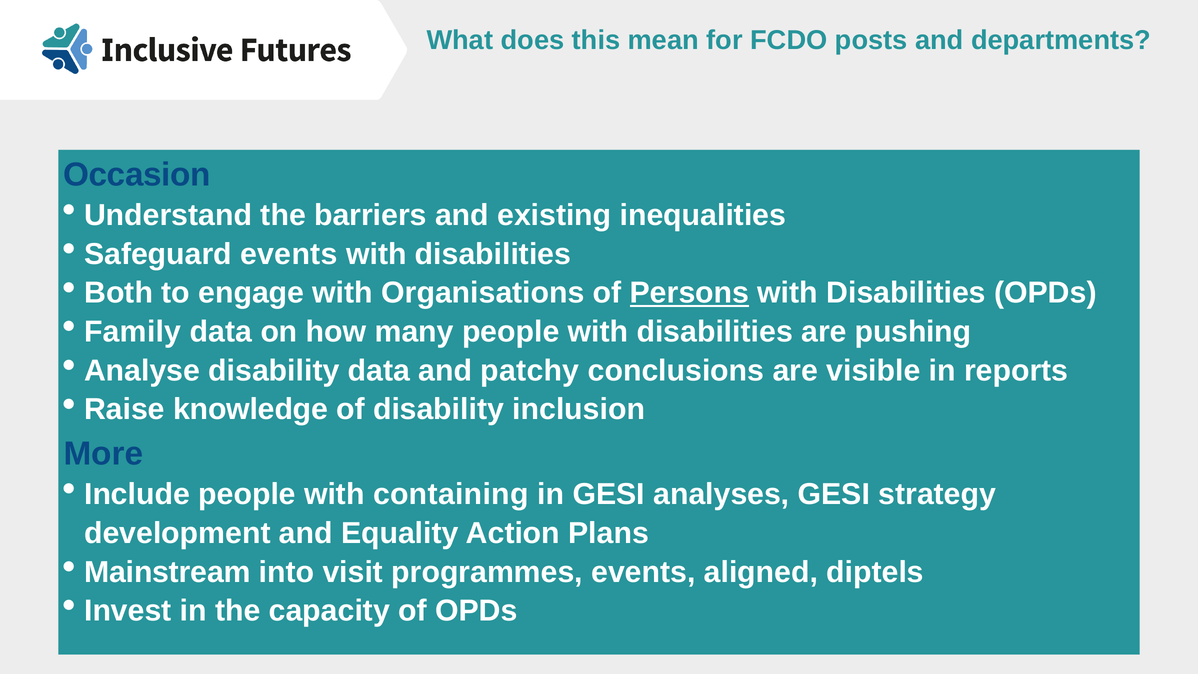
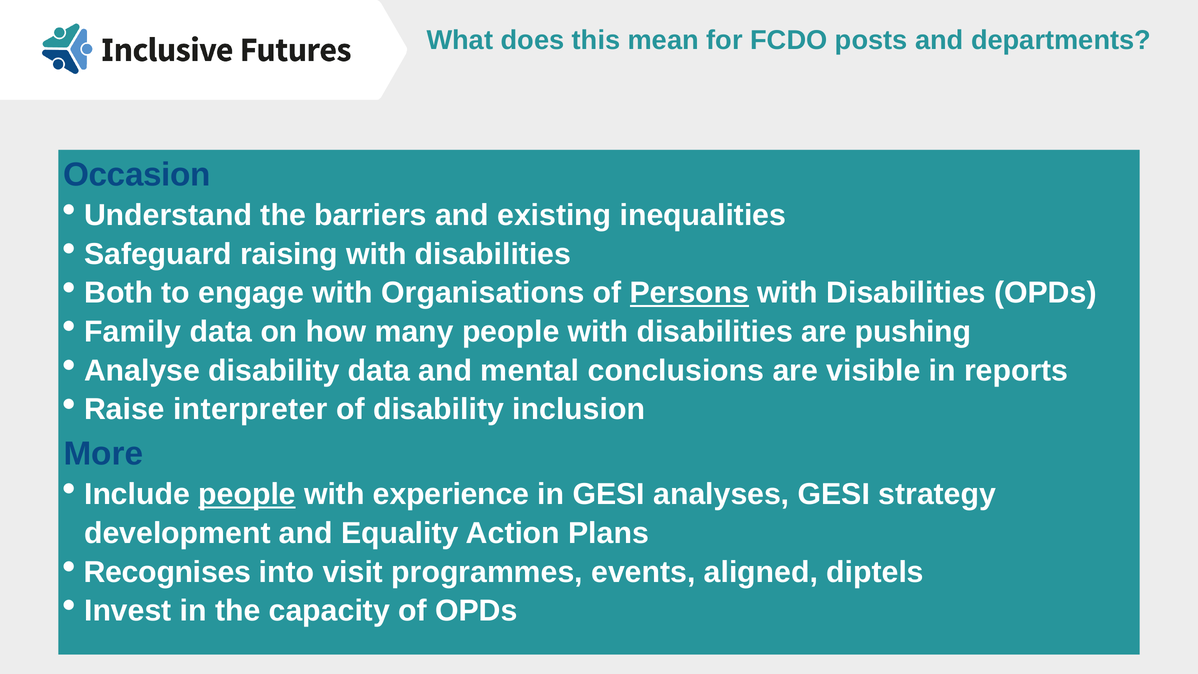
Safeguard events: events -> raising (289, 254)
patchy: patchy -> mental (530, 371)
knowledge: knowledge -> interpreter (250, 409)
people underline: none -> present (247, 494)
containing: containing -> experience (451, 494)
Mainstream: Mainstream -> Recognises (167, 572)
